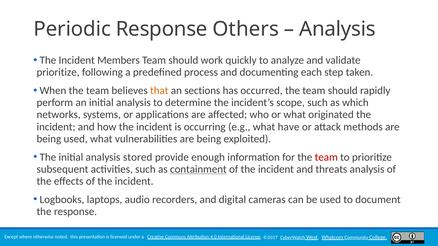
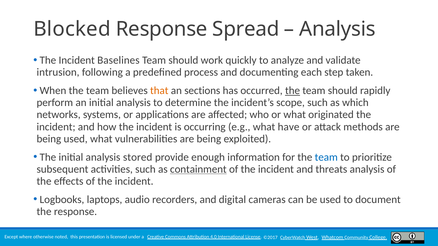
Periodic: Periodic -> Blocked (72, 29)
Others: Others -> Spread (246, 29)
Members: Members -> Baselines (118, 60)
prioritize: prioritize -> intrusion (58, 72)
the underline: none -> present (293, 91)
team colour: red -> blue (326, 157)
